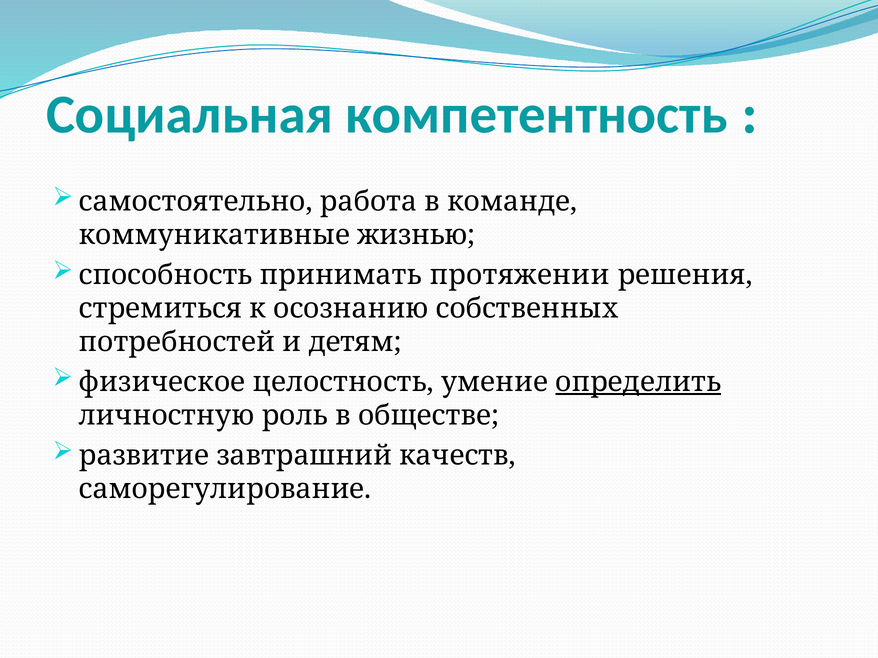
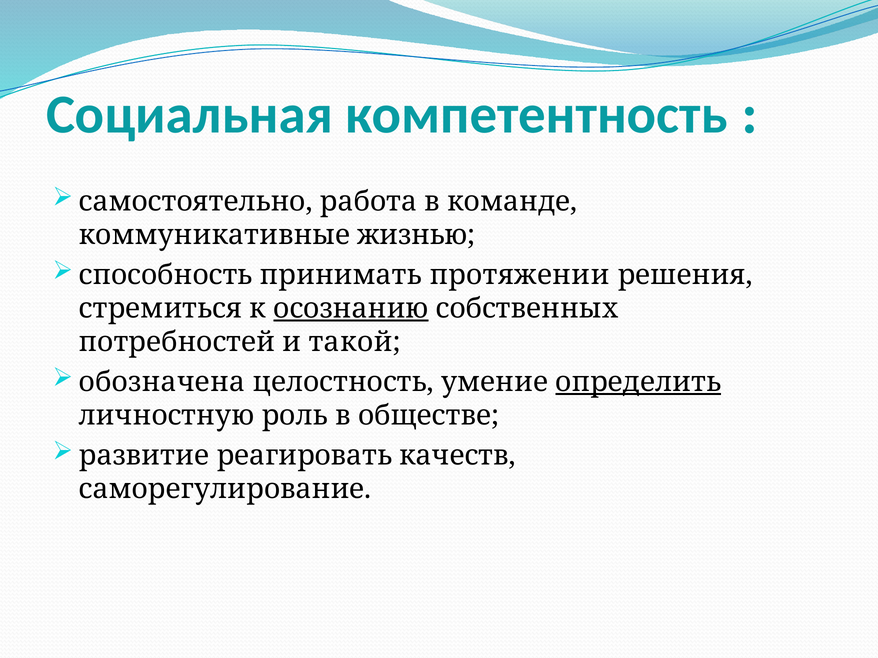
осознанию underline: none -> present (351, 309)
детям: детям -> такой (355, 342)
физическое: физическое -> обозначена (162, 382)
завтрашний: завтрашний -> реагировать (304, 456)
